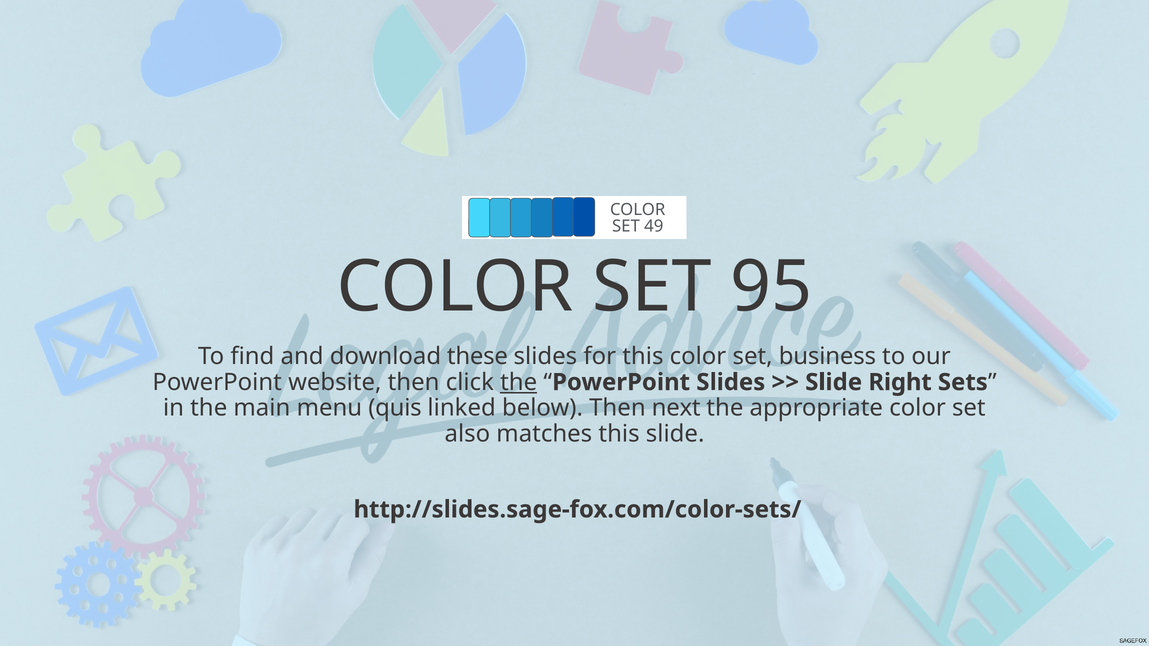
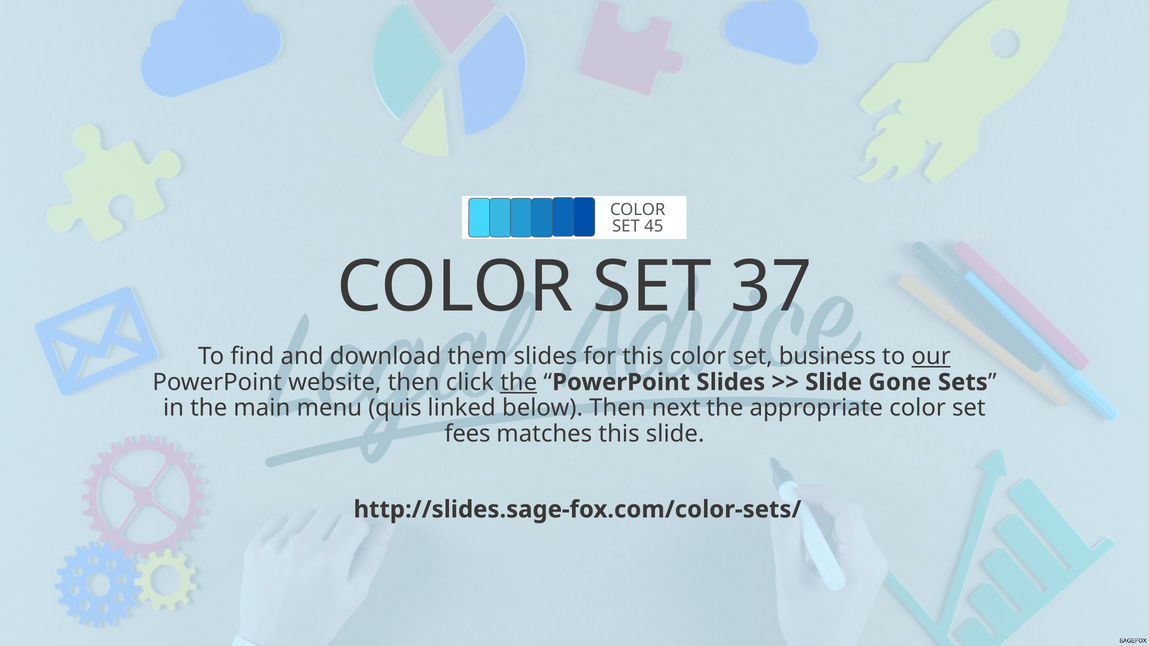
49: 49 -> 45 (654, 226)
95: 95 -> 37 (771, 287)
these: these -> them (477, 357)
our underline: none -> present (931, 357)
Right: Right -> Gone (900, 382)
also: also -> fees (467, 434)
